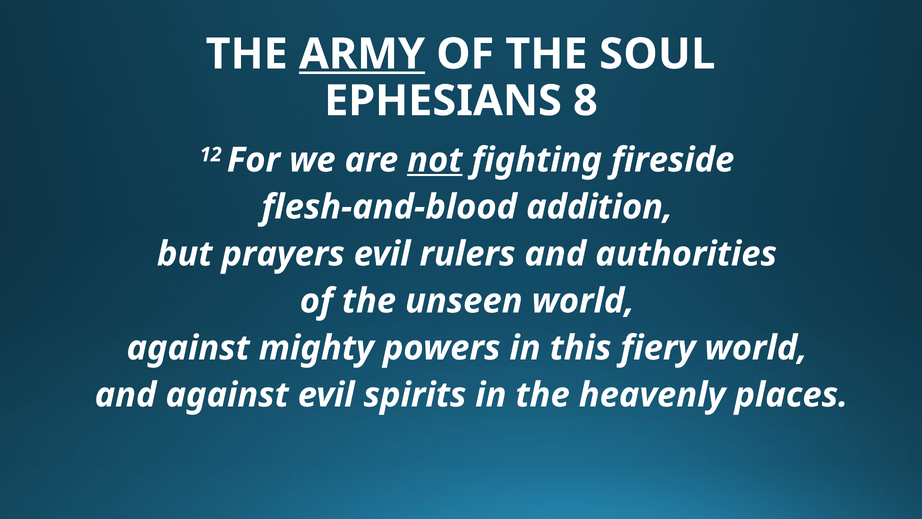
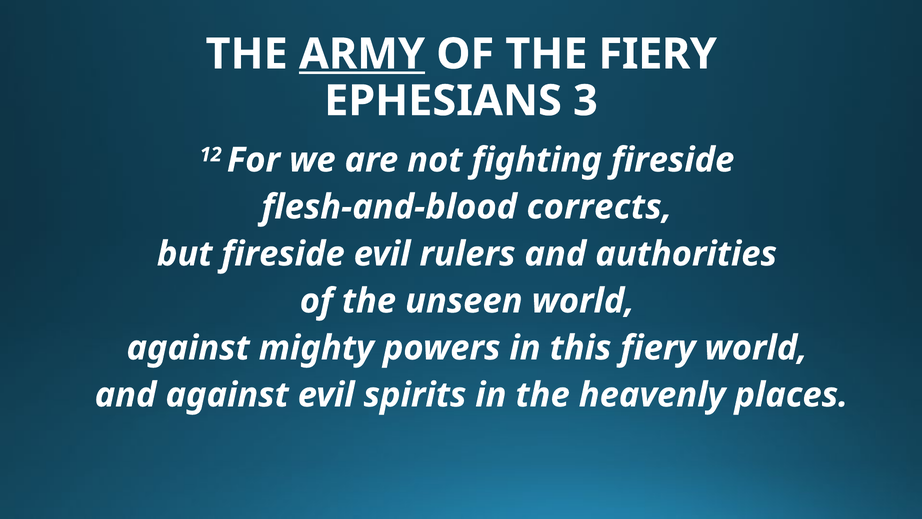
THE SOUL: SOUL -> FIERY (658, 54)
8: 8 -> 3 (585, 101)
not underline: present -> none (435, 160)
addition: addition -> corrects (599, 207)
but prayers: prayers -> fireside (283, 254)
